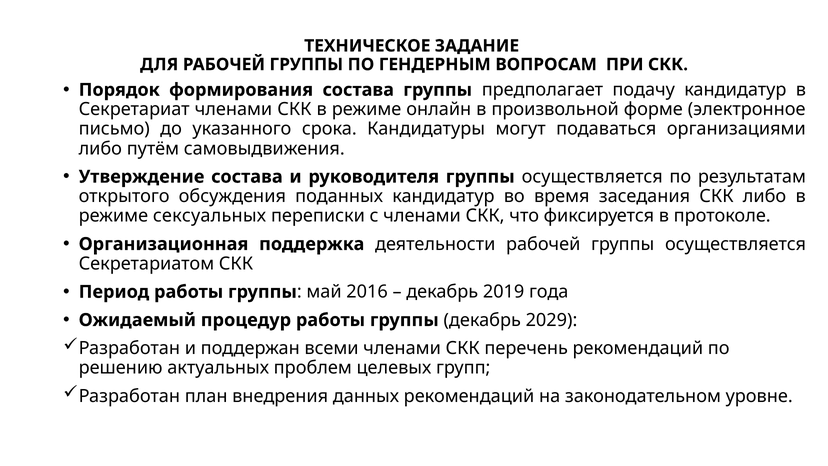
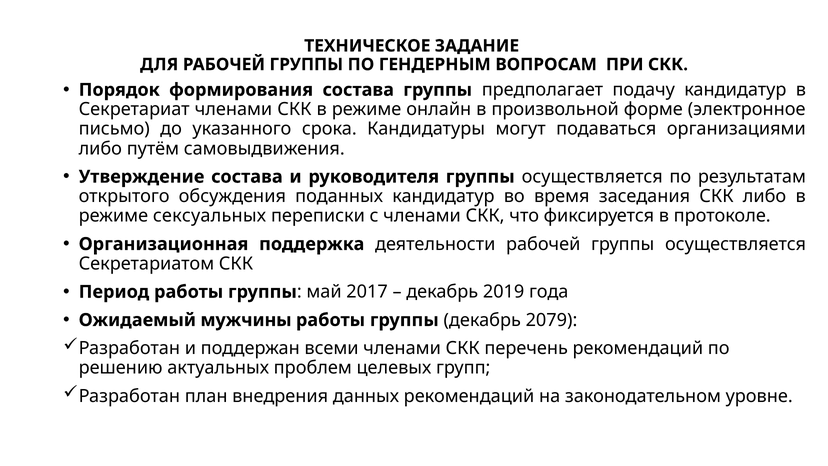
2016: 2016 -> 2017 (367, 292)
процедур: процедур -> мужчины (246, 320)
2029: 2029 -> 2079 (551, 320)
